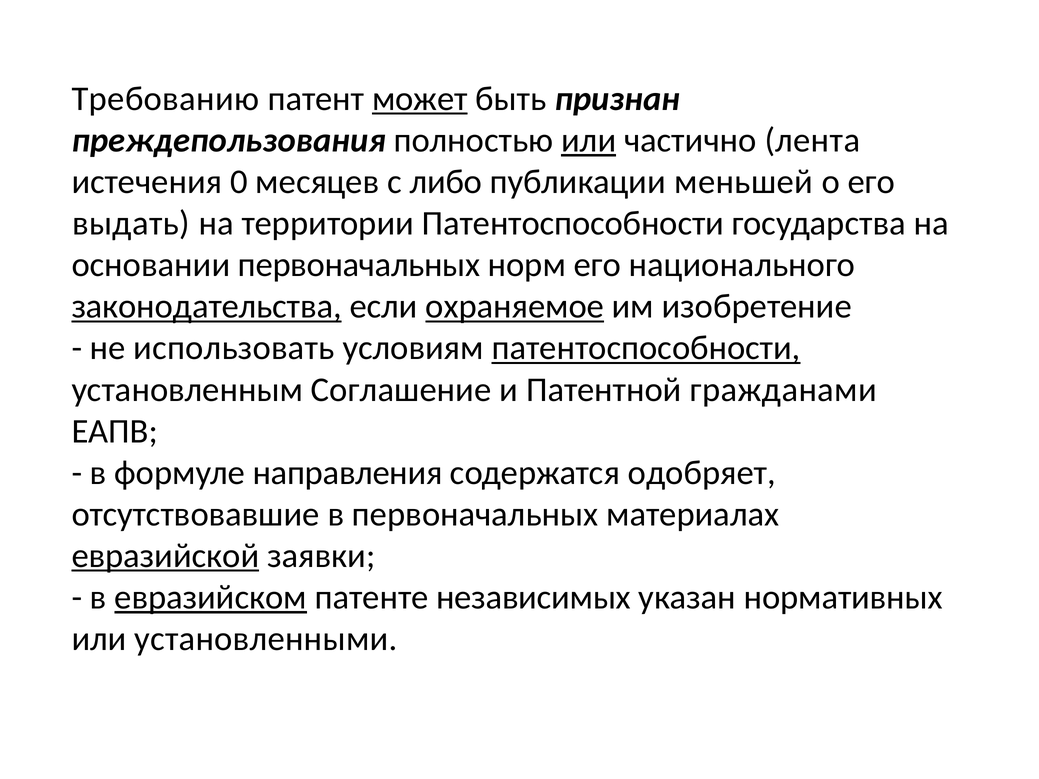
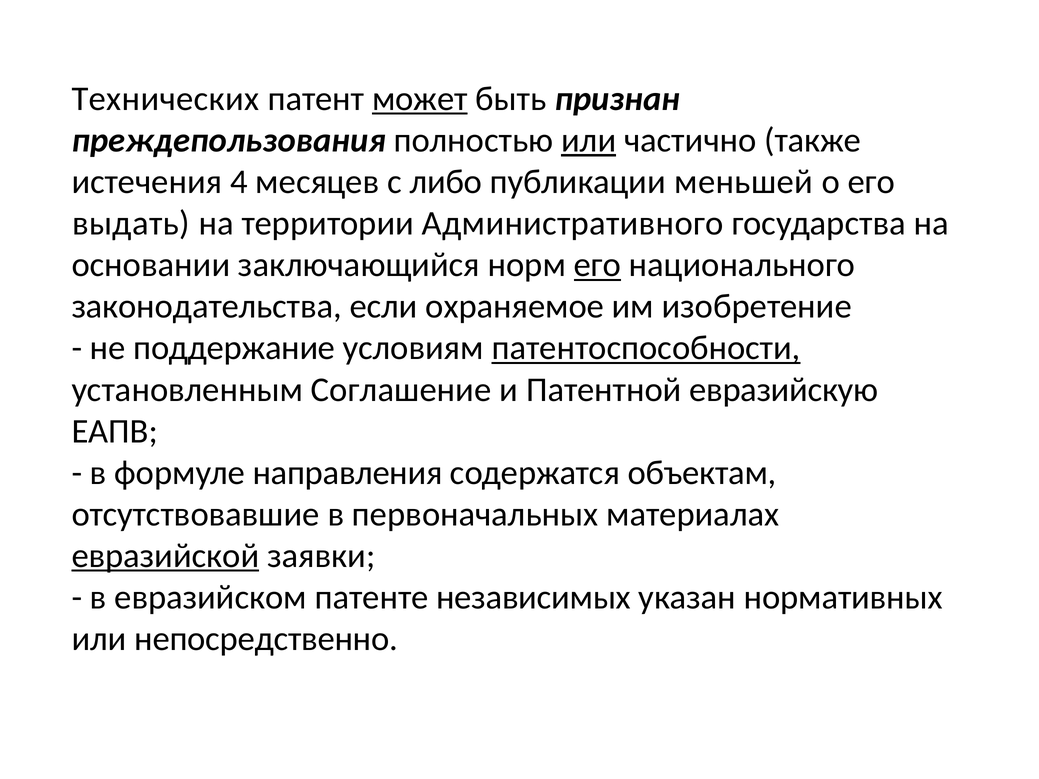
Требованию: Требованию -> Технических (165, 99)
лента: лента -> также (813, 140)
0: 0 -> 4 (239, 182)
территории Патентоспособности: Патентоспособности -> Административного (573, 223)
основании первоначальных: первоначальных -> заключающийся (359, 265)
его underline: none -> present (597, 265)
законодательства underline: present -> none (207, 307)
охраняемое underline: present -> none (515, 307)
использовать: использовать -> поддержание (234, 348)
гражданами: гражданами -> евразийскую (784, 390)
одобряет: одобряет -> объектам (702, 473)
евразийском underline: present -> none (211, 598)
установленными: установленными -> непосредственно (266, 639)
